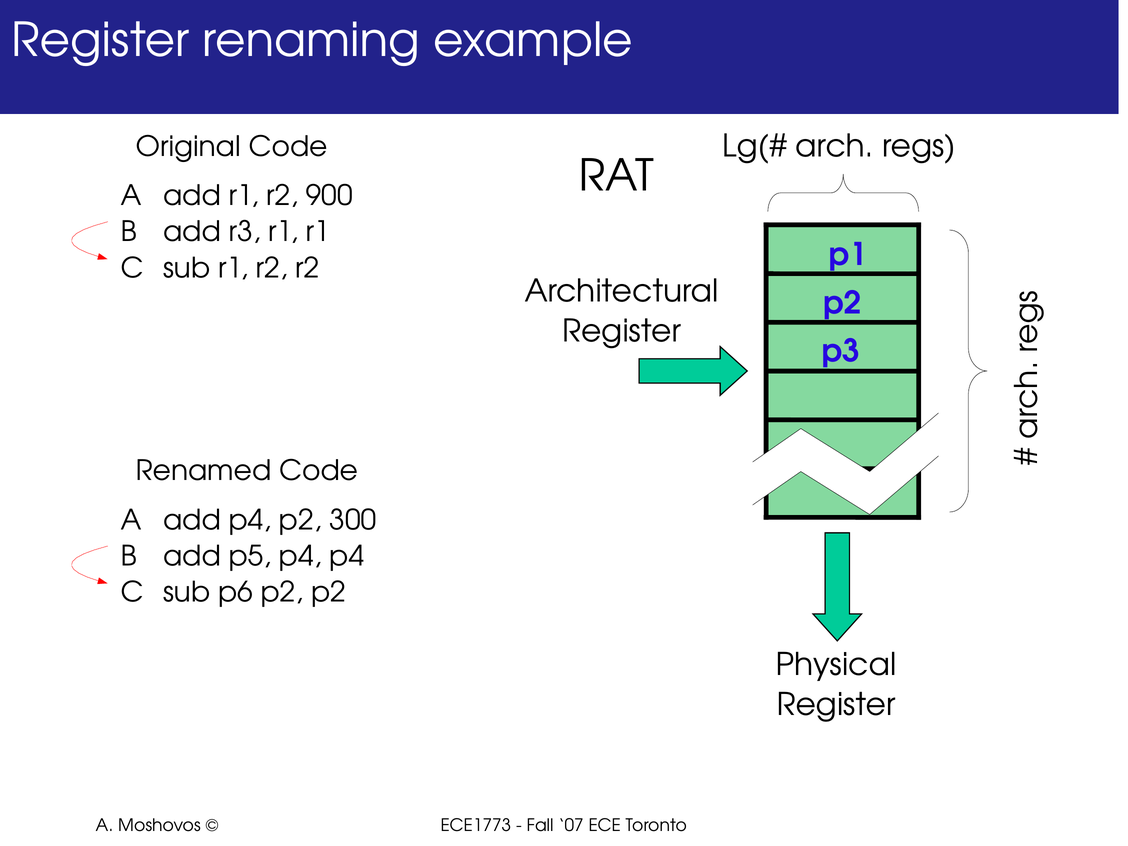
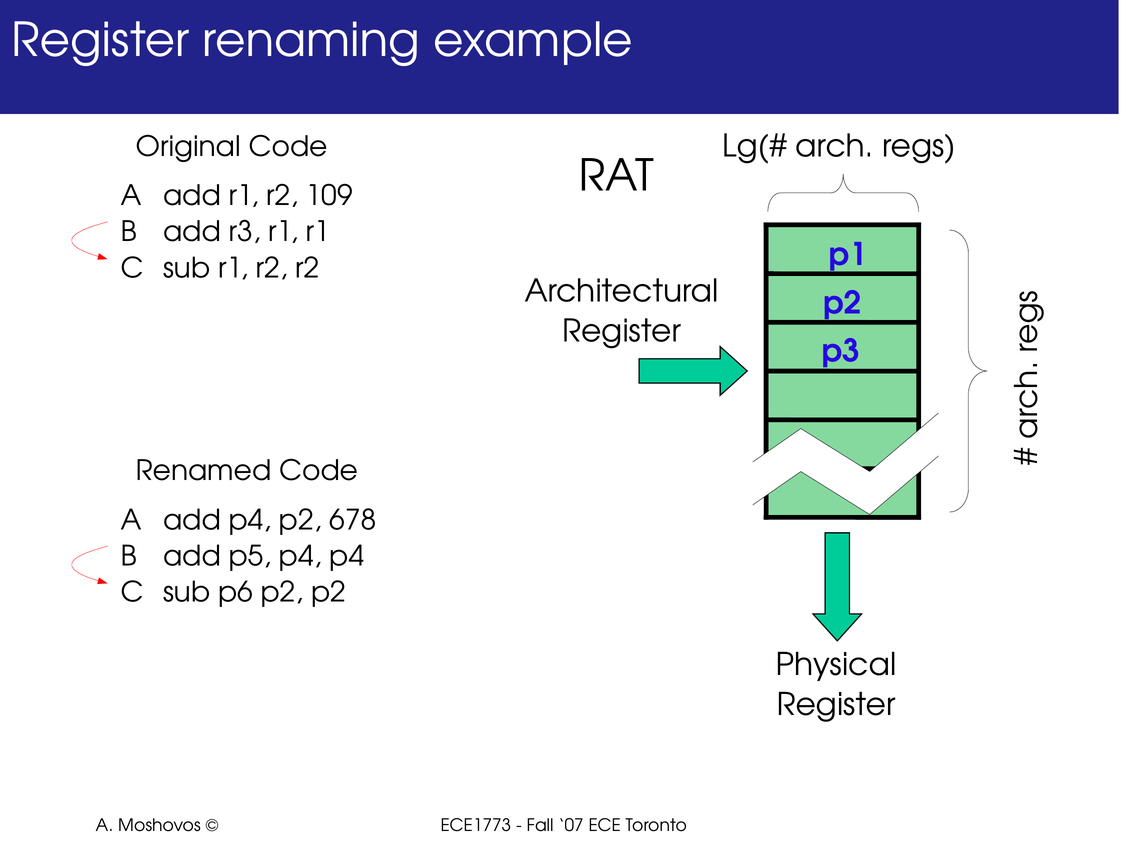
900: 900 -> 109 (329, 196)
300: 300 -> 678 (353, 520)
